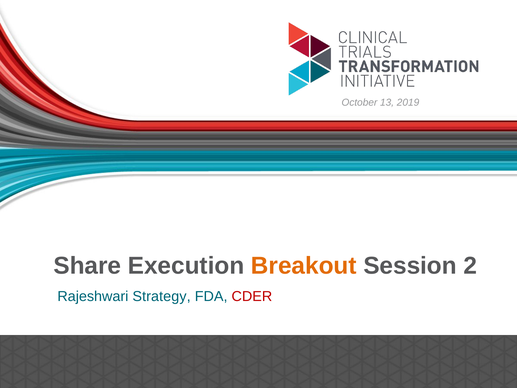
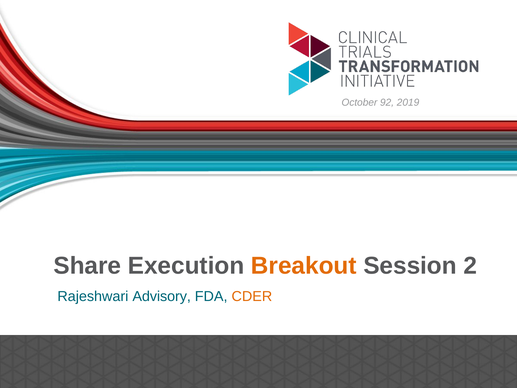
13: 13 -> 92 (387, 102)
Strategy: Strategy -> Advisory (162, 296)
CDER colour: red -> orange (252, 296)
